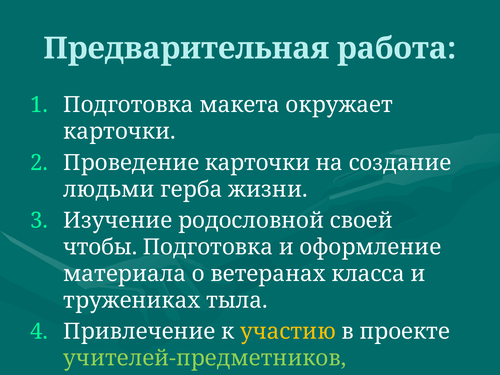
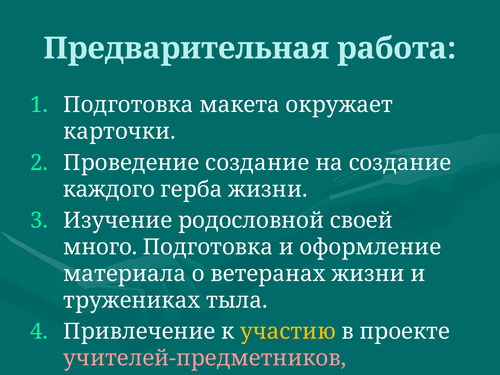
Проведение карточки: карточки -> создание (257, 163)
людьми: людьми -> каждого (109, 189)
чтобы: чтобы -> много (100, 247)
ветеранах класса: класса -> жизни (368, 274)
учителей-предметников colour: light green -> pink (205, 358)
